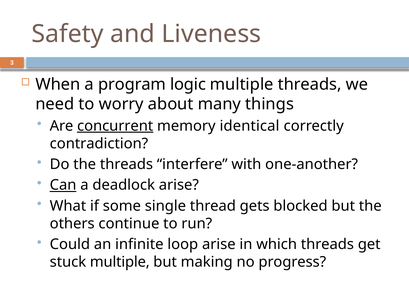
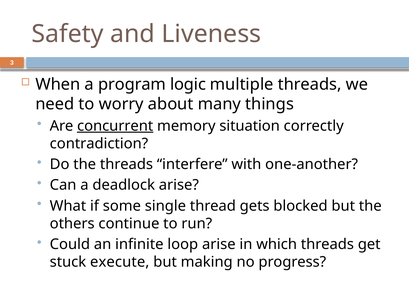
identical: identical -> situation (250, 126)
Can underline: present -> none (63, 186)
stuck multiple: multiple -> execute (120, 263)
